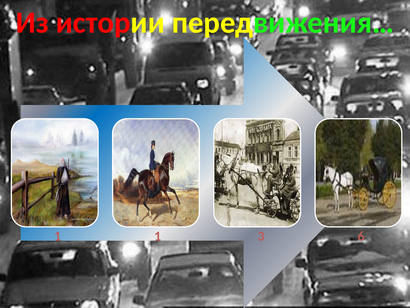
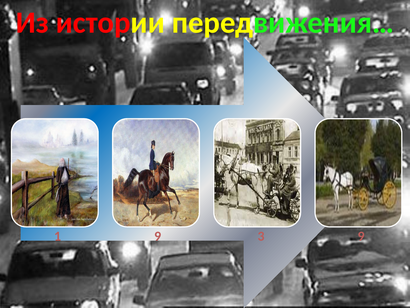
1 1: 1 -> 9 (158, 236)
3 6: 6 -> 9 (361, 236)
